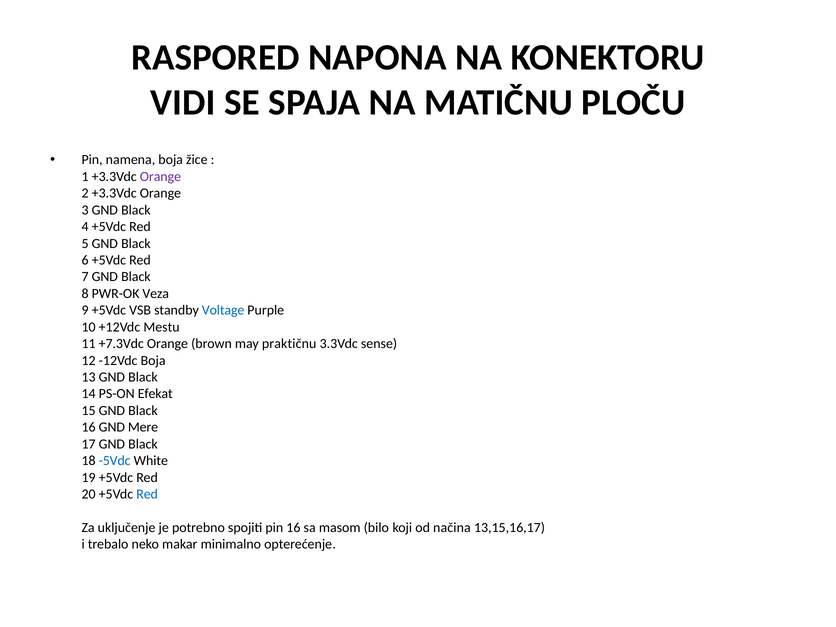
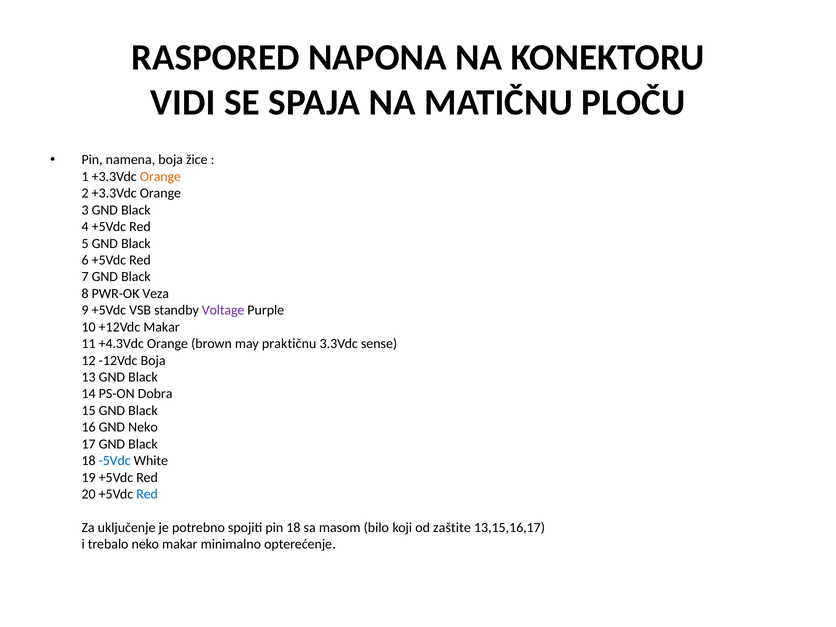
Orange colour: purple -> orange (160, 177)
Voltage colour: blue -> purple (223, 310)
+12Vdc Mestu: Mestu -> Makar (162, 327)
+7.3Vdc: +7.3Vdc -> +4.3Vdc (121, 344)
Efekat: Efekat -> Dobra (155, 394)
GND Mere: Mere -> Neko (143, 427)
pin 16: 16 -> 18 (293, 528)
načina: načina -> zaštite (452, 528)
